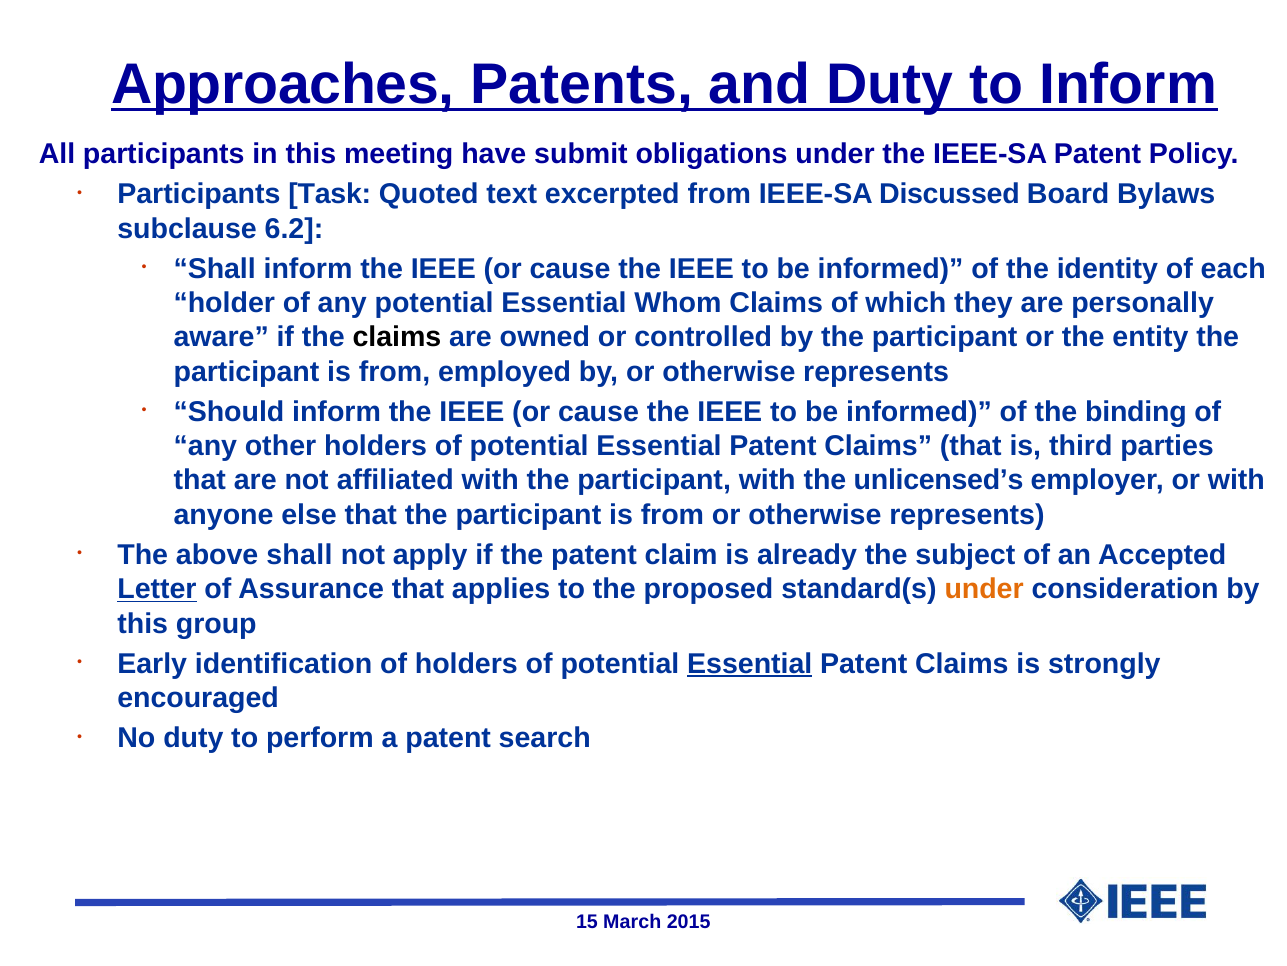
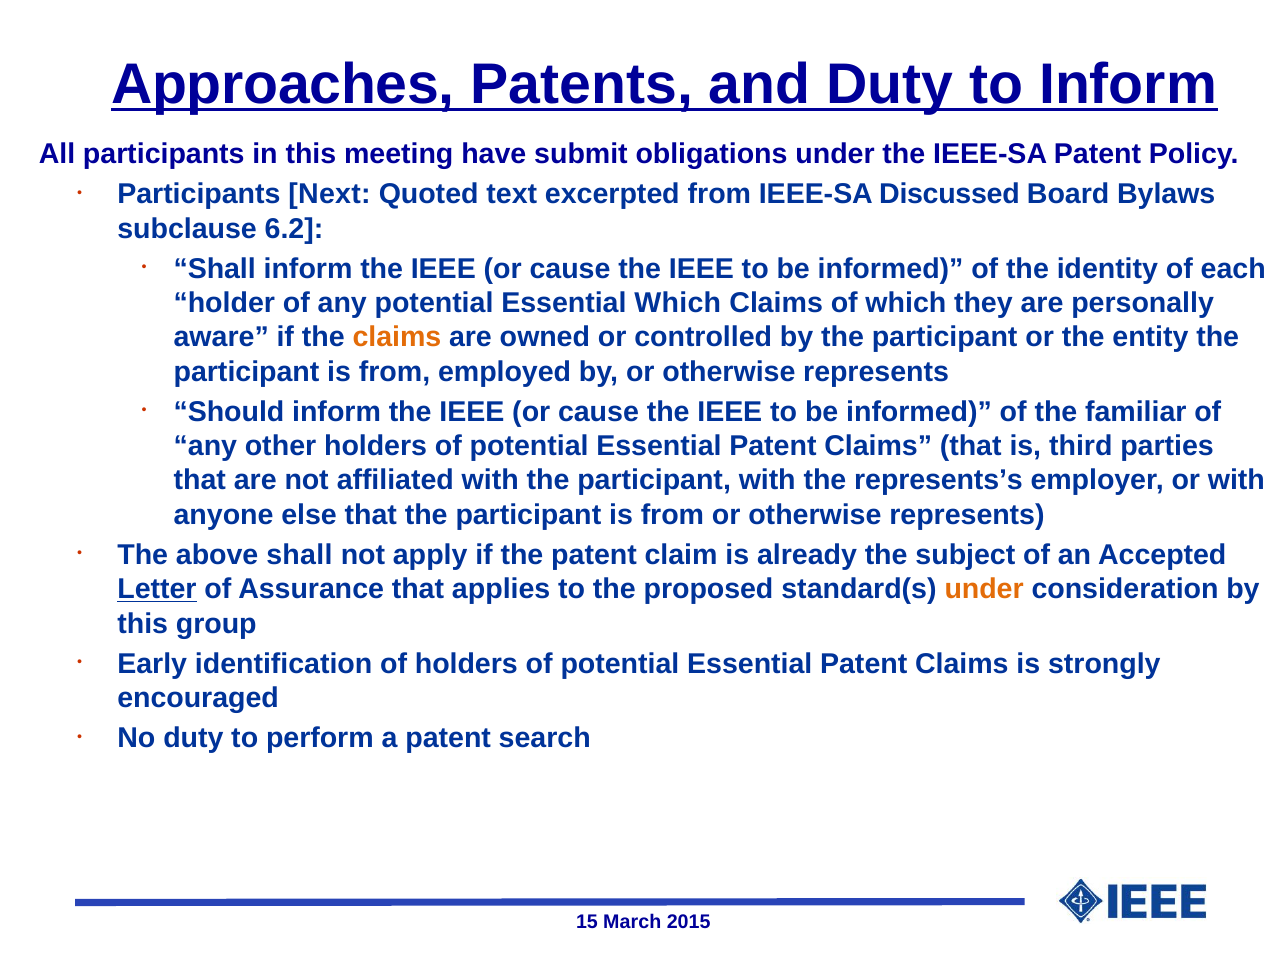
Task: Task -> Next (330, 194)
Essential Whom: Whom -> Which (678, 303)
claims colour: black -> orange (397, 337)
binding: binding -> familiar (1136, 412)
unlicensed’s: unlicensed’s -> represents’s (939, 480)
Essential underline: present -> none (750, 663)
